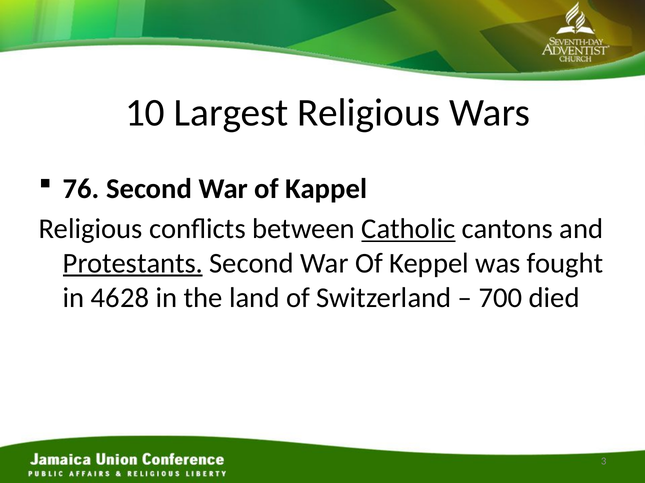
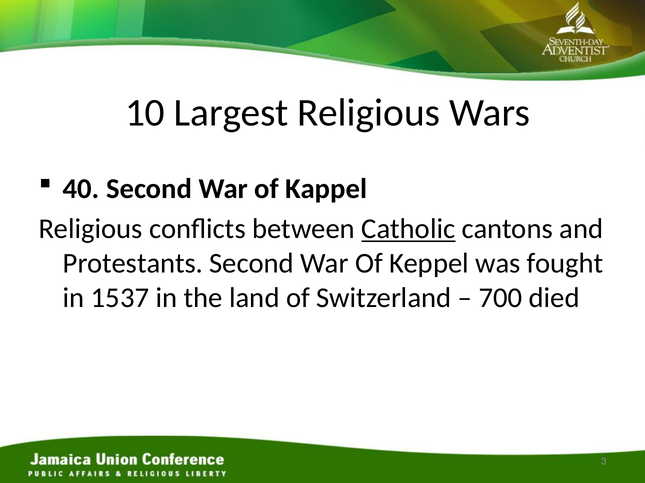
76: 76 -> 40 (81, 189)
Protestants underline: present -> none (133, 264)
4628: 4628 -> 1537 (120, 298)
